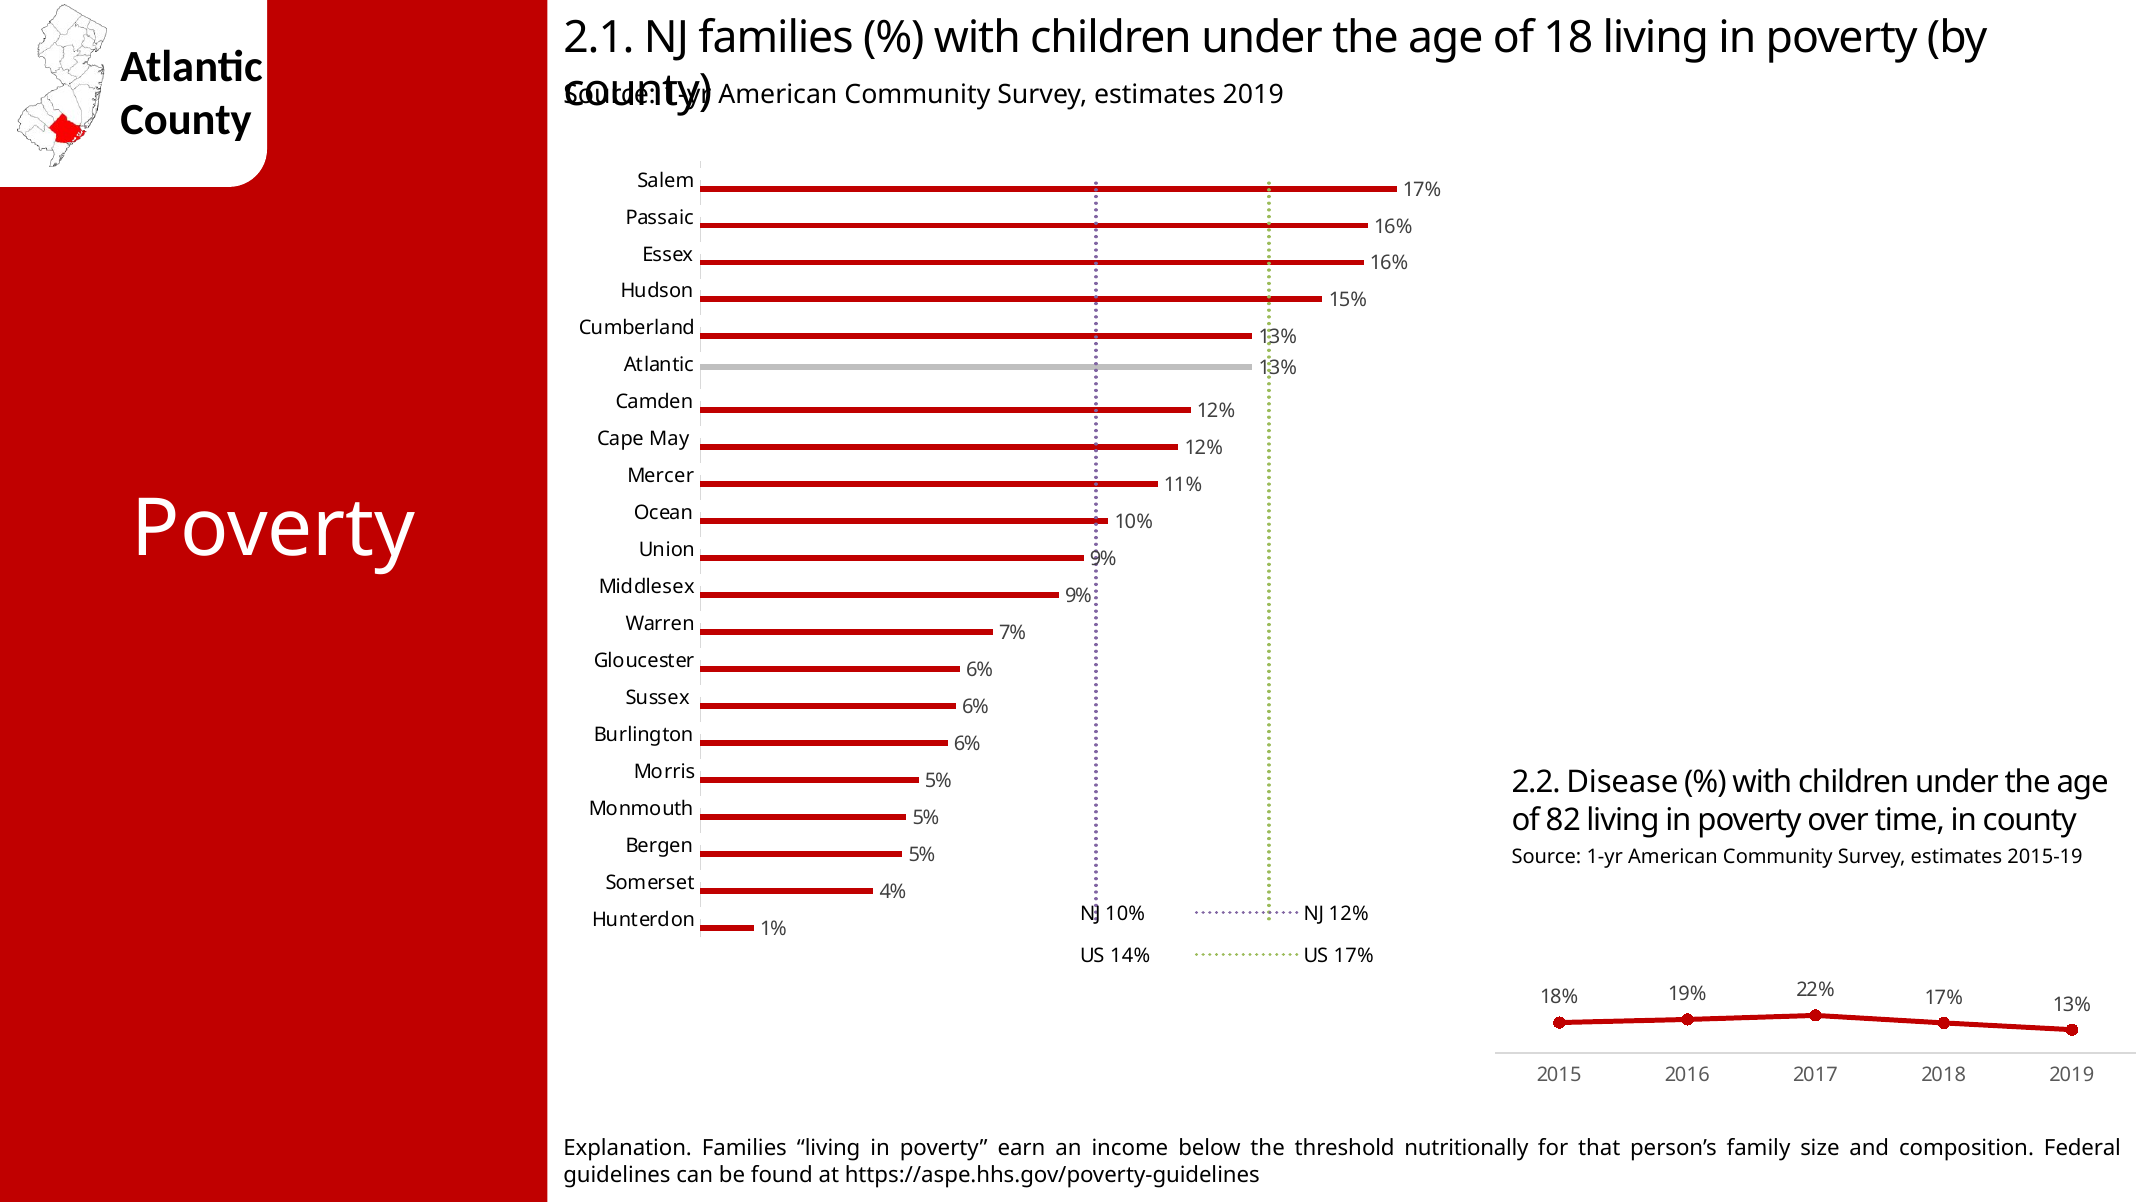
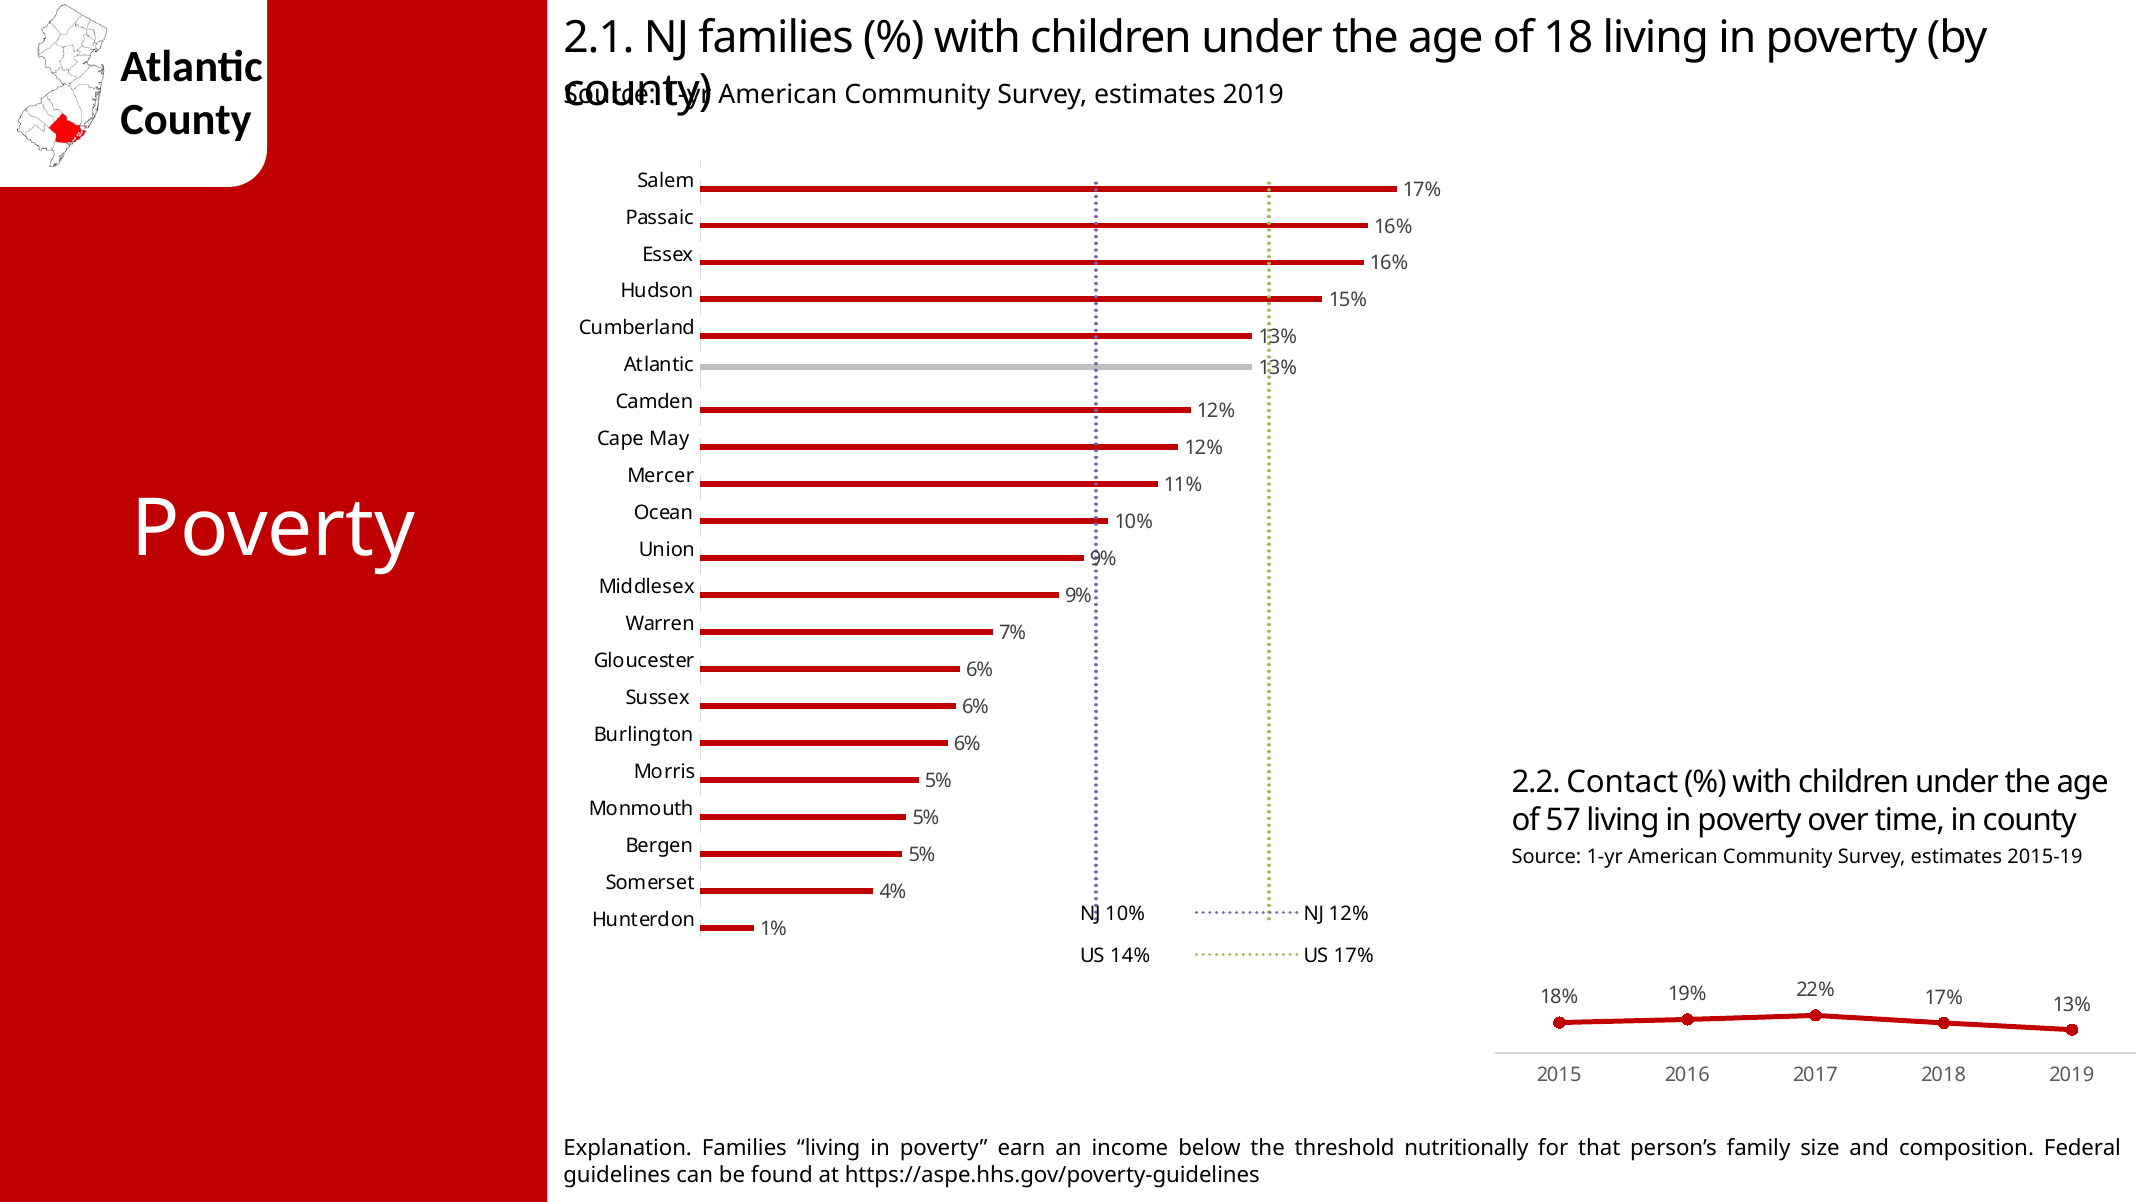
Disease: Disease -> Contact (1622, 782)
82: 82 -> 57 (1563, 820)
